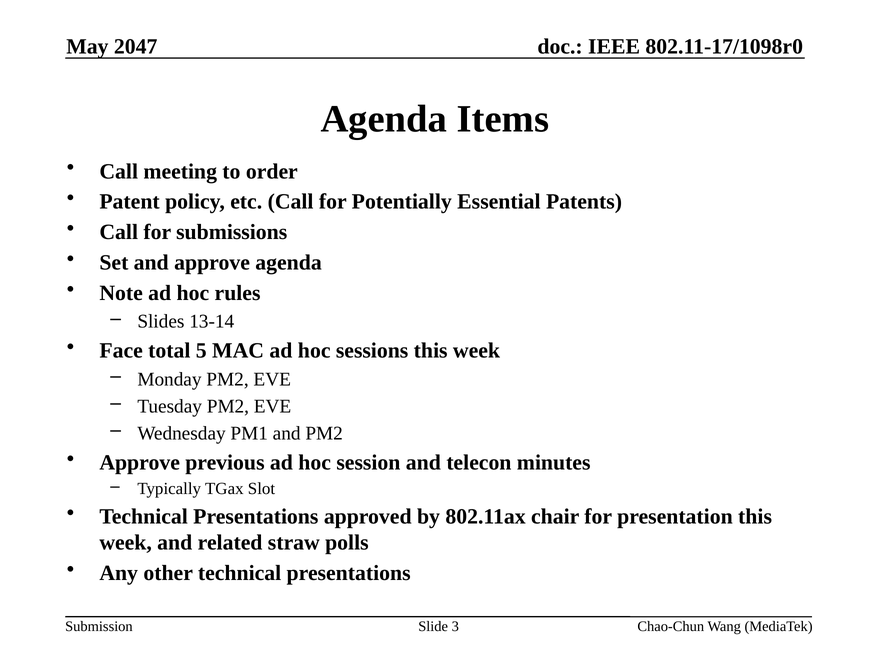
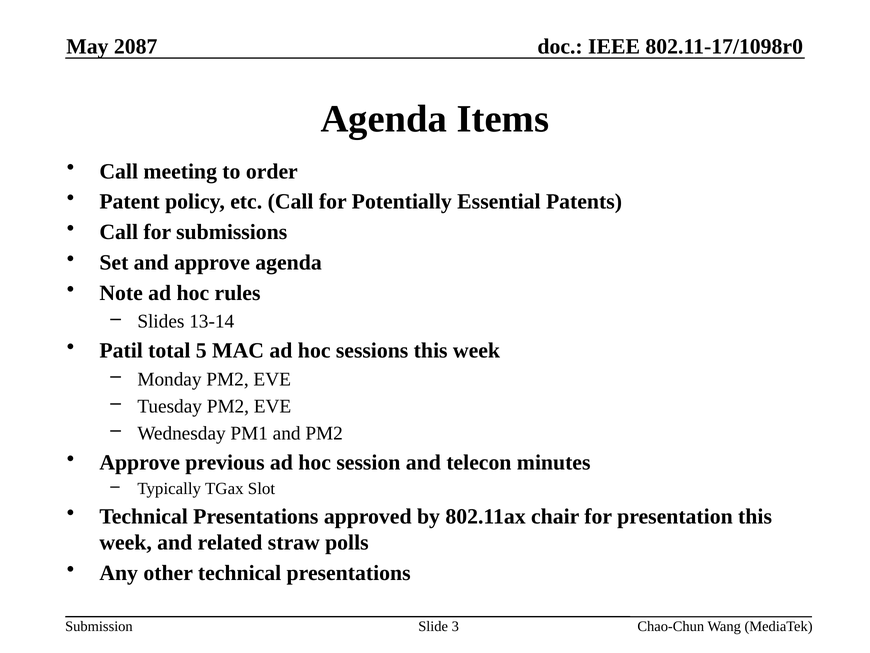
2047: 2047 -> 2087 (136, 46)
Face: Face -> Patil (121, 351)
